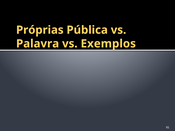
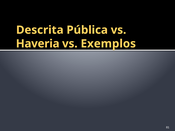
Próprias: Próprias -> Descrita (40, 30)
Palavra: Palavra -> Haveria (38, 44)
